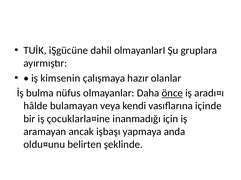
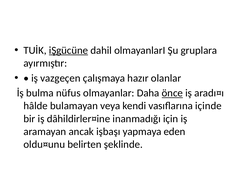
iŞgücüne underline: none -> present (69, 51)
kimsenin: kimsenin -> vazgeçen (60, 78)
çocuklarla¤ine: çocuklarla¤ine -> dâhildirler¤ine (78, 119)
anda: anda -> eden (175, 132)
